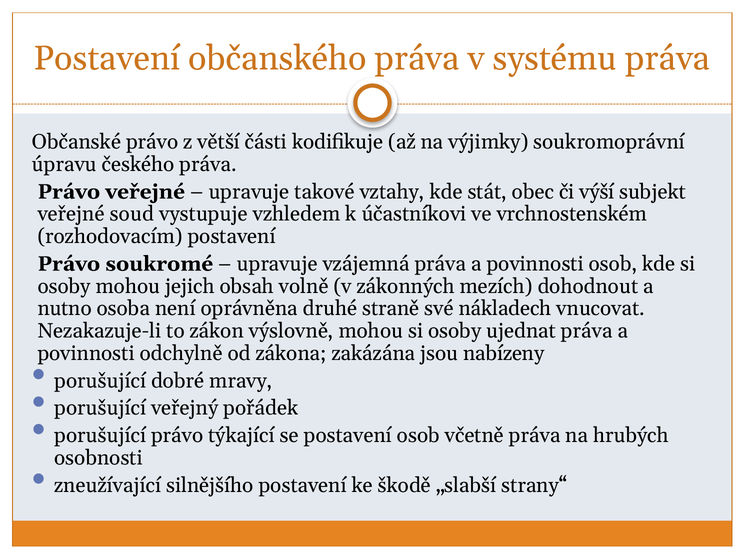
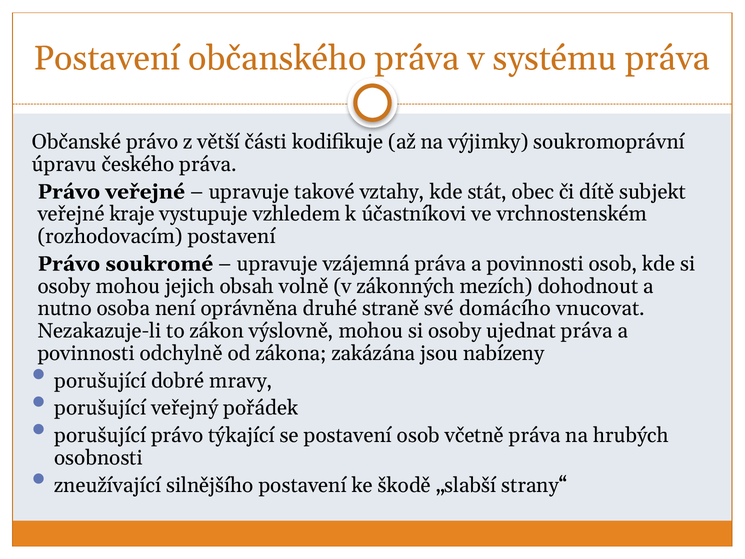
výší: výší -> dítě (597, 192)
soud: soud -> kraje (132, 214)
nákladech: nákladech -> domácího (505, 308)
